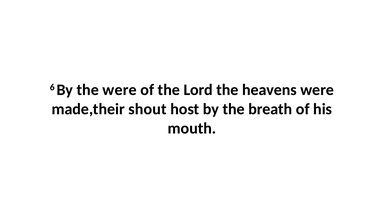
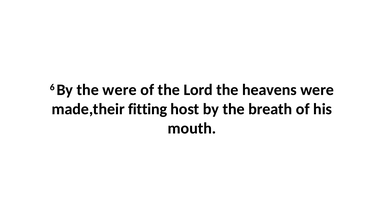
shout: shout -> fitting (148, 109)
